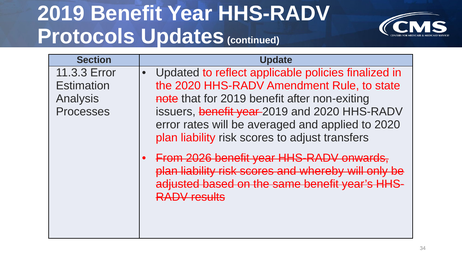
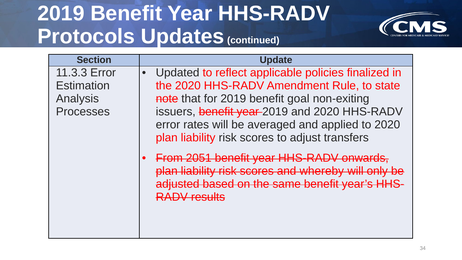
after: after -> goal (298, 99)
2026: 2026 -> 2051 (199, 158)
